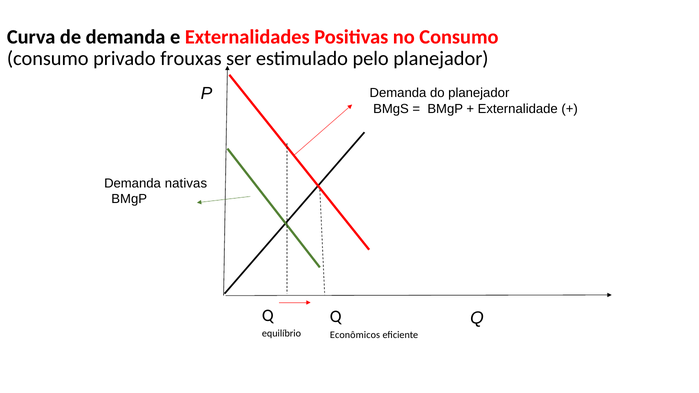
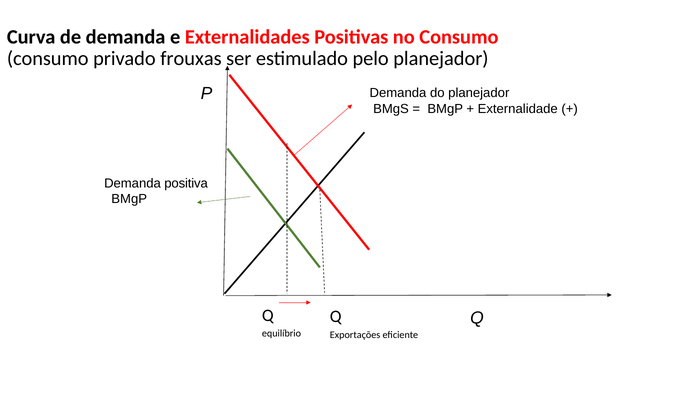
nativas: nativas -> positiva (186, 183)
Econômicos: Econômicos -> Exportações (355, 335)
